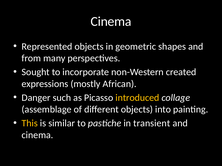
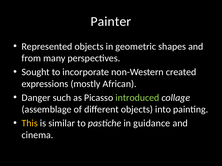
Cinema: Cinema -> Painter (111, 21)
introduced colour: yellow -> light green (137, 98)
transient: transient -> guidance (152, 124)
